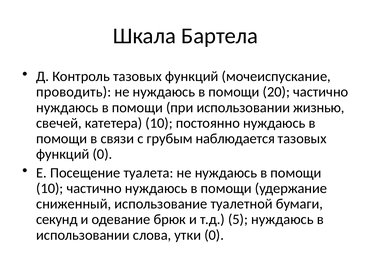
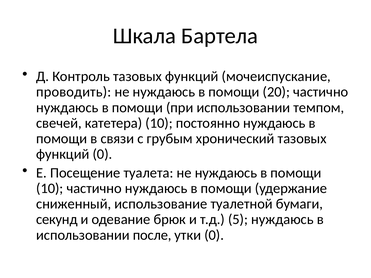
жизнью: жизнью -> темпом (319, 108)
наблюдается: наблюдается -> хронический (235, 139)
слова: слова -> после (152, 235)
